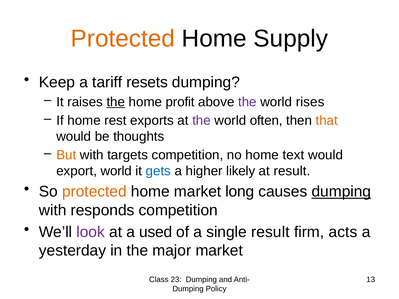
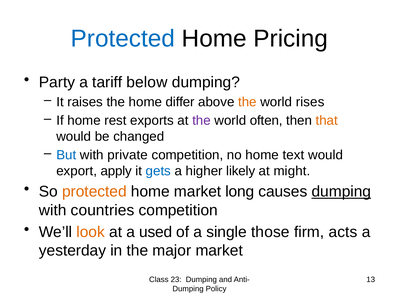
Protected colour: orange -> blue (123, 39)
Supply: Supply -> Pricing (291, 39)
Keep: Keep -> Party (57, 82)
resets: resets -> below (147, 82)
the underline: present -> none (116, 102)
profit: profit -> differ (180, 102)
the colour: purple -> orange (247, 102)
thoughts: thoughts -> changed (139, 137)
But colour: orange -> blue (66, 155)
targets: targets -> private (128, 155)
export world: world -> apply (116, 171)
at result: result -> might (292, 171)
responds: responds -> countries (103, 210)
look colour: purple -> orange (91, 232)
single result: result -> those (270, 232)
